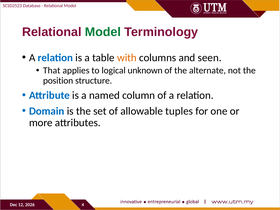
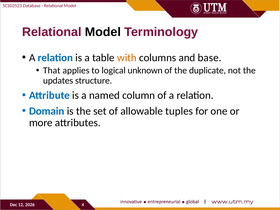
Model colour: green -> black (103, 32)
seen: seen -> base (210, 58)
alternate: alternate -> duplicate (208, 71)
position: position -> updates (58, 81)
